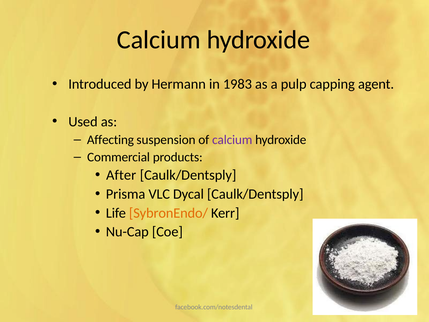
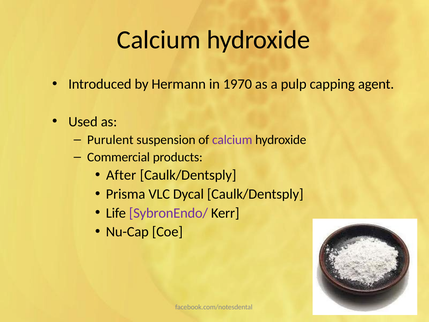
1983: 1983 -> 1970 (237, 84)
Affecting: Affecting -> Purulent (110, 140)
SybronEndo/ colour: orange -> purple (168, 213)
